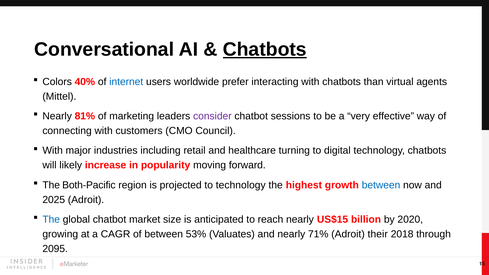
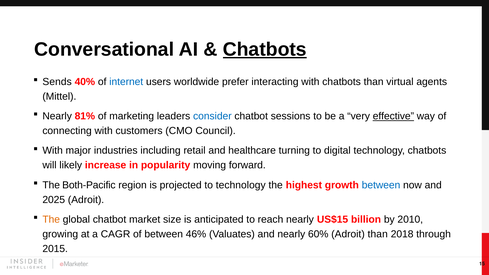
Colors: Colors -> Sends (57, 82)
consider colour: purple -> blue (212, 116)
effective underline: none -> present (393, 116)
The colour: blue -> orange (51, 220)
2020: 2020 -> 2010 (410, 220)
53%: 53% -> 46% (196, 234)
71%: 71% -> 60% (318, 234)
Adroit their: their -> than (378, 234)
2095: 2095 -> 2015 (55, 249)
